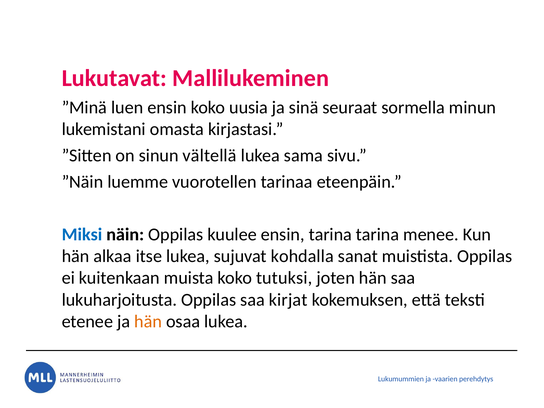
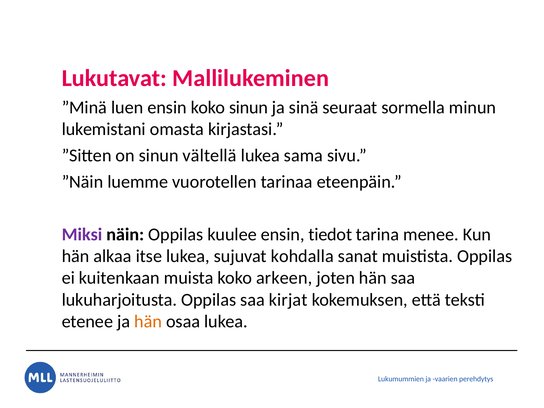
koko uusia: uusia -> sinun (249, 107)
Miksi colour: blue -> purple (82, 234)
ensin tarina: tarina -> tiedot (330, 234)
tutuksi: tutuksi -> arkeen (284, 278)
